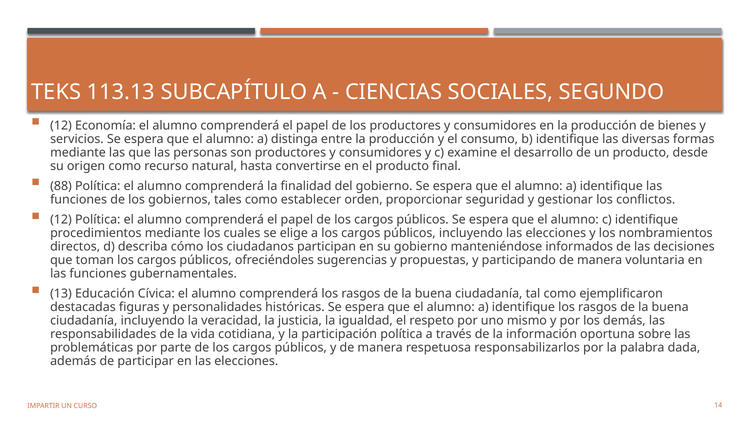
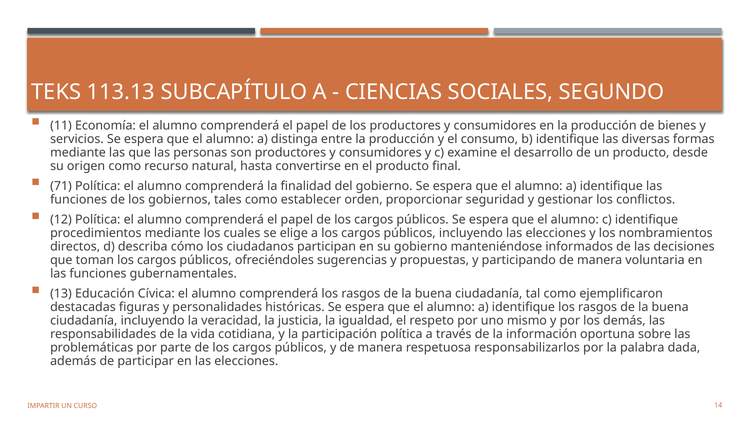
12: 12 -> 11 (61, 126)
88: 88 -> 71 (61, 186)
